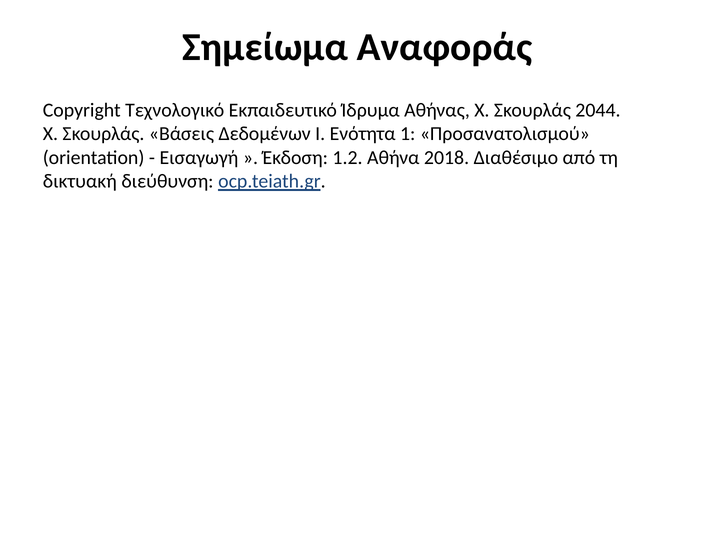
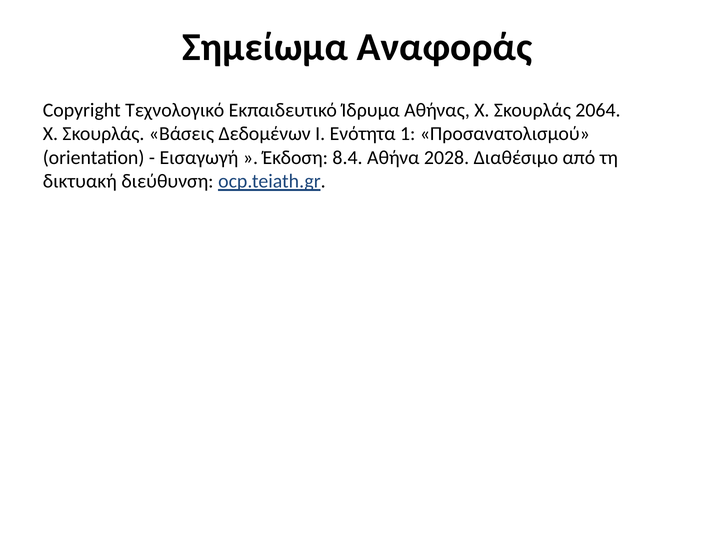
2044: 2044 -> 2064 (598, 110)
1.2: 1.2 -> 8.4 (348, 158)
2018: 2018 -> 2028 (447, 158)
